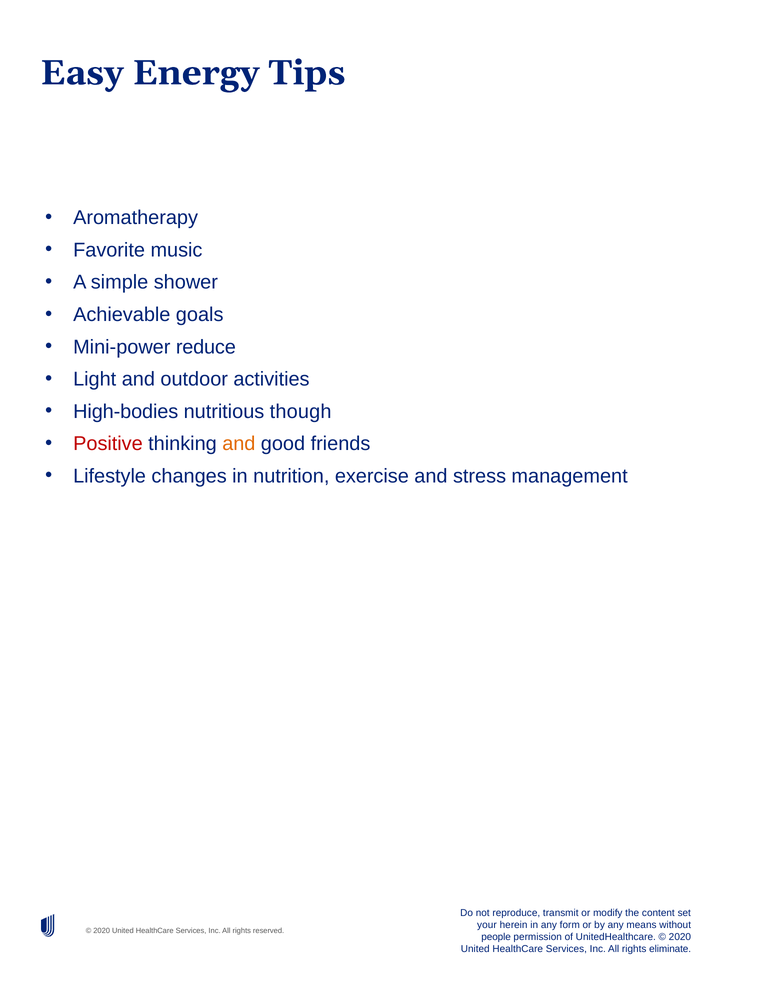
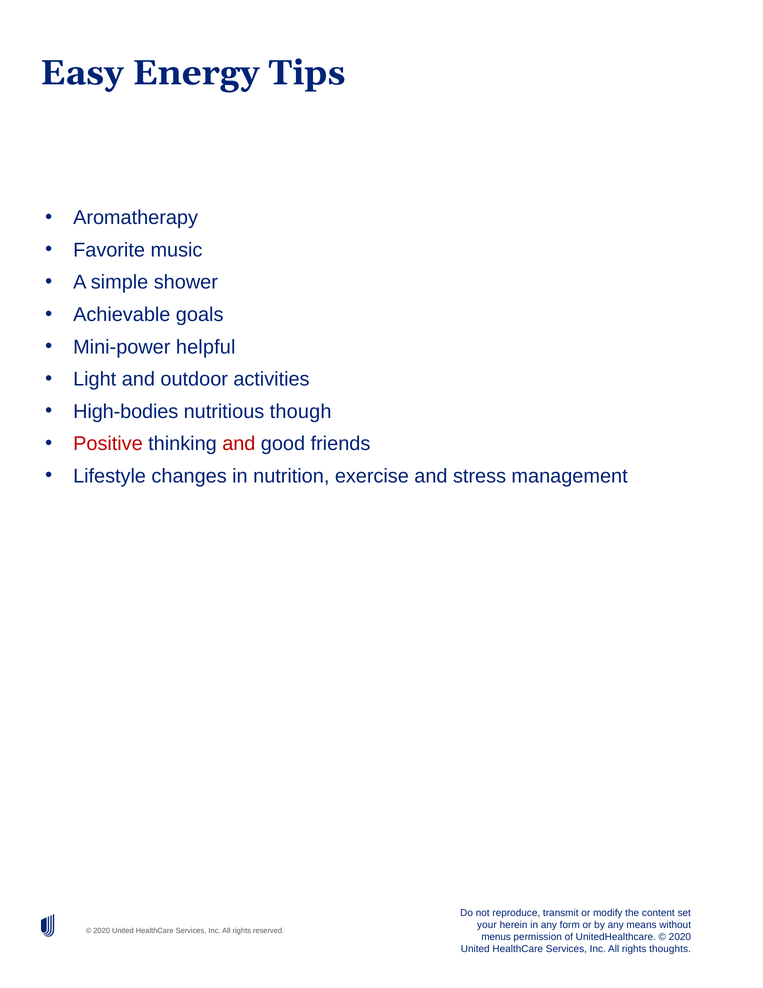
reduce: reduce -> helpful (206, 347)
and colour: orange -> red (239, 444)
people: people -> menus (496, 936)
eliminate: eliminate -> thoughts (670, 948)
